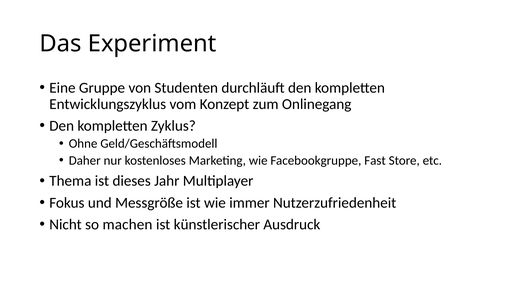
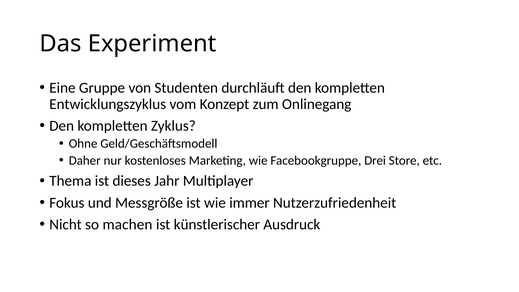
Fast: Fast -> Drei (375, 160)
